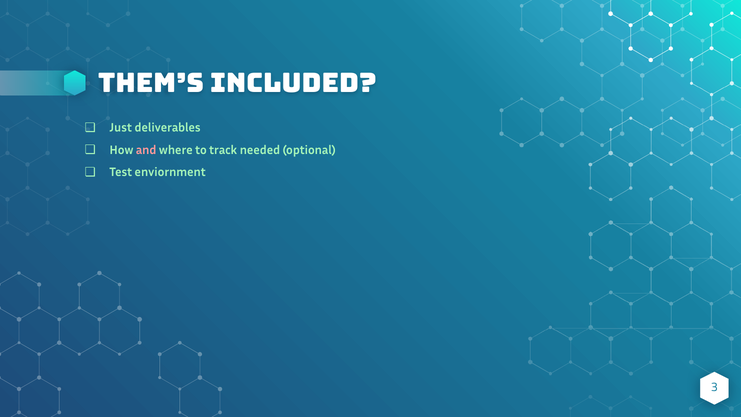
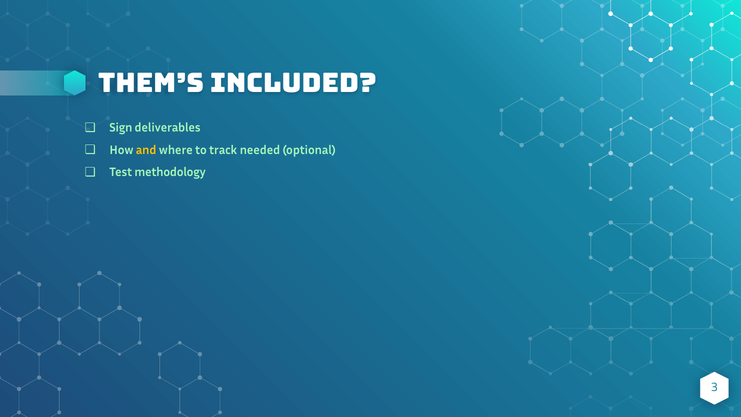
Just: Just -> Sign (121, 128)
and colour: pink -> yellow (146, 150)
enviornment: enviornment -> methodology (170, 172)
